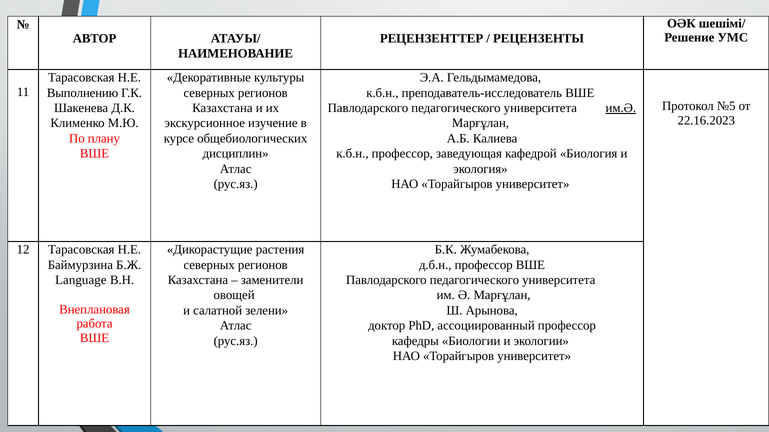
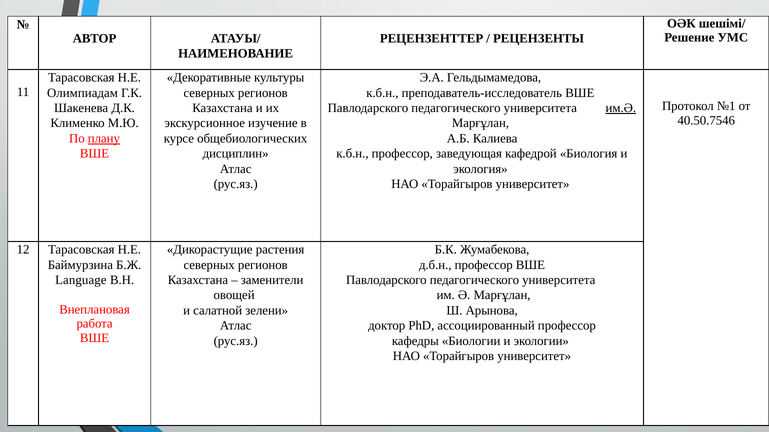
Выполнению: Выполнению -> Олимпиадам (82, 93)
№5: №5 -> №1 (726, 106)
22.16.2023: 22.16.2023 -> 40.50.7546 (706, 121)
плану underline: none -> present (104, 139)
